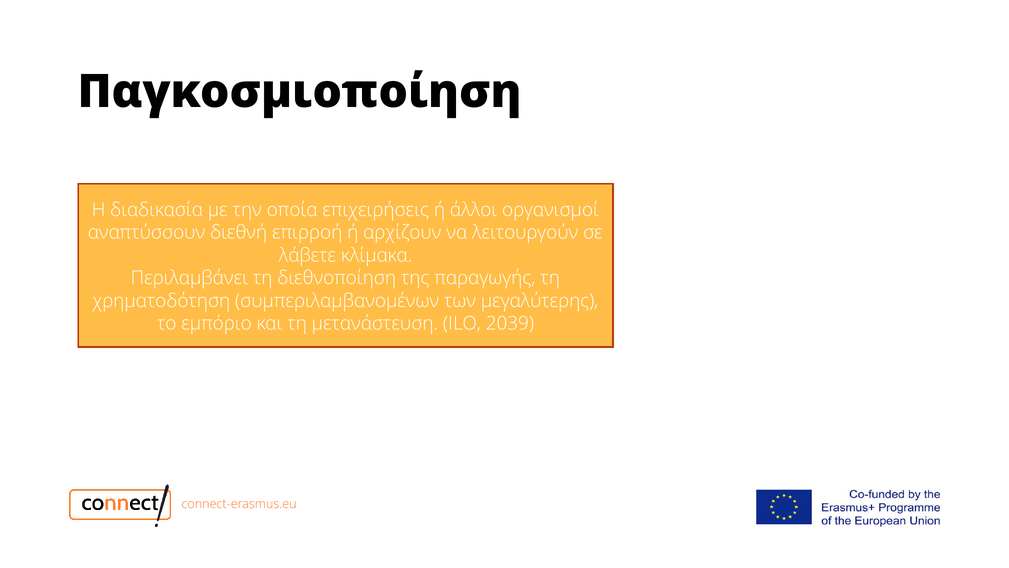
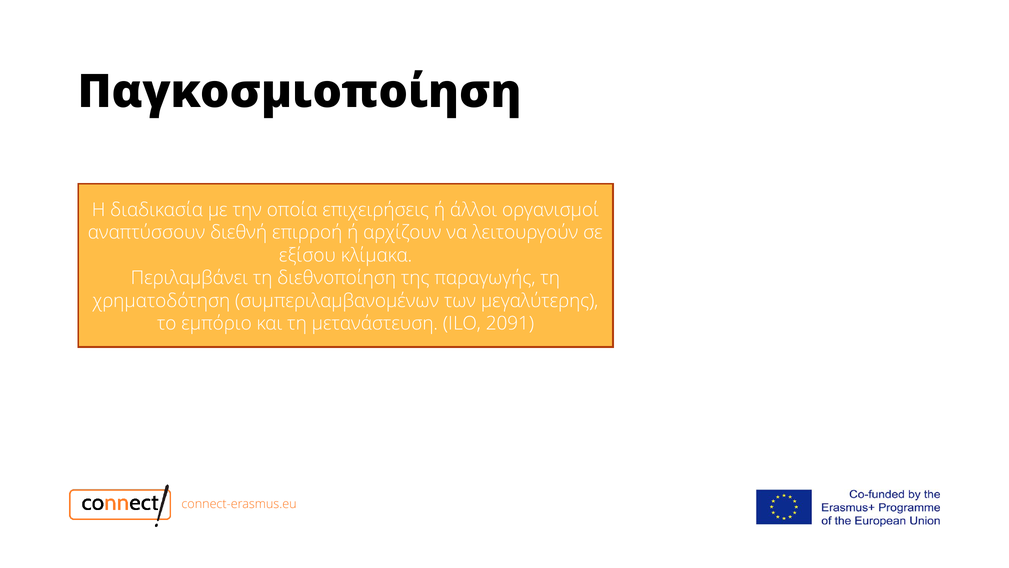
λάβετε: λάβετε -> εξίσου (307, 255)
2039: 2039 -> 2091 (510, 323)
